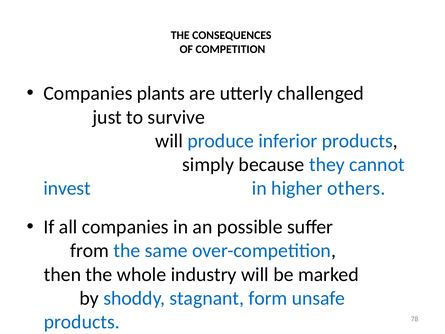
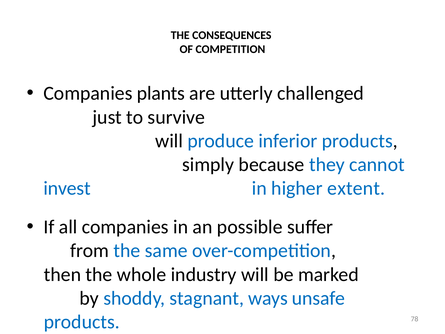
others: others -> extent (356, 188)
form: form -> ways (268, 298)
